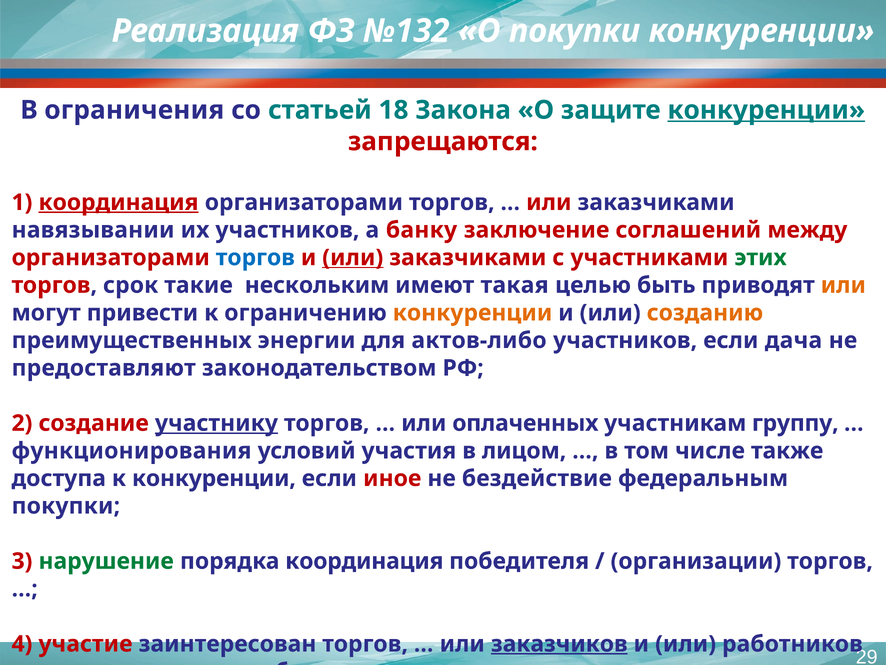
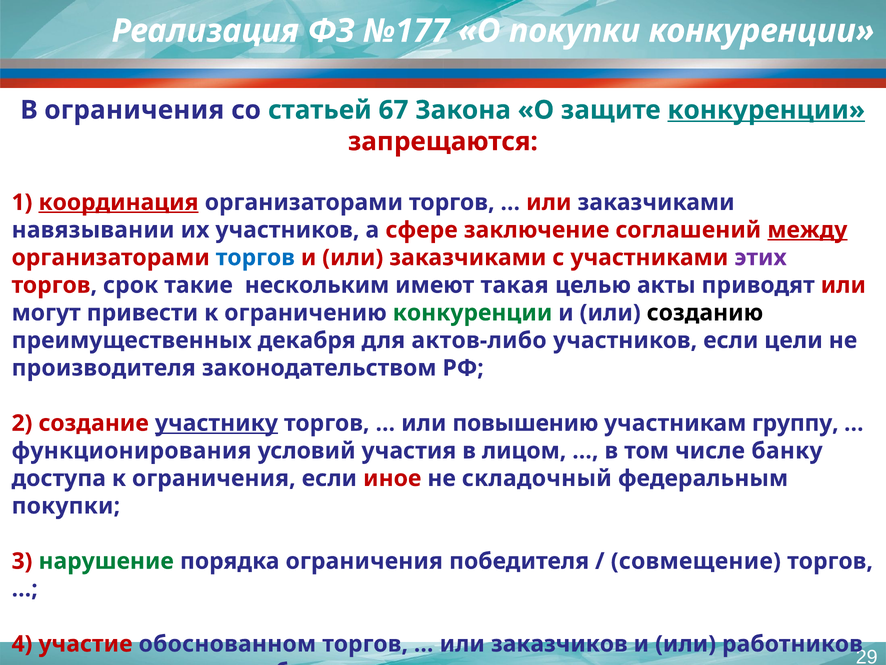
№132: №132 -> №177 (406, 31)
18: 18 -> 67 (394, 110)
банку: банку -> сфере (422, 230)
между underline: none -> present (807, 230)
или underline: present -> none (353, 257)
этих colour: green -> purple (761, 257)
быть: быть -> акты (666, 285)
или colour: orange -> red (843, 285)
конкуренции colour: orange -> green (473, 313)
созданию colour: orange -> black (705, 313)
энергии: энергии -> декабря (307, 340)
дача: дача -> цели (794, 340)
предоставляют: предоставляют -> производителя (104, 368)
оплаченных: оплаченных -> повышению (525, 423)
также: также -> банку (787, 450)
к конкуренции: конкуренции -> ограничения (214, 478)
бездействие: бездействие -> складочный (537, 478)
порядка координация: координация -> ограничения (364, 561)
организации: организации -> совмещение (696, 561)
заинтересован: заинтересован -> обоснованном (227, 644)
заказчиков underline: present -> none (559, 644)
